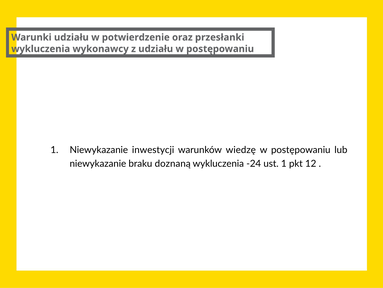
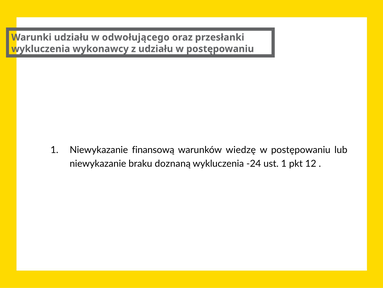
potwierdzenie: potwierdzenie -> odwołującego (136, 37)
inwestycji: inwestycji -> finansową (153, 150)
